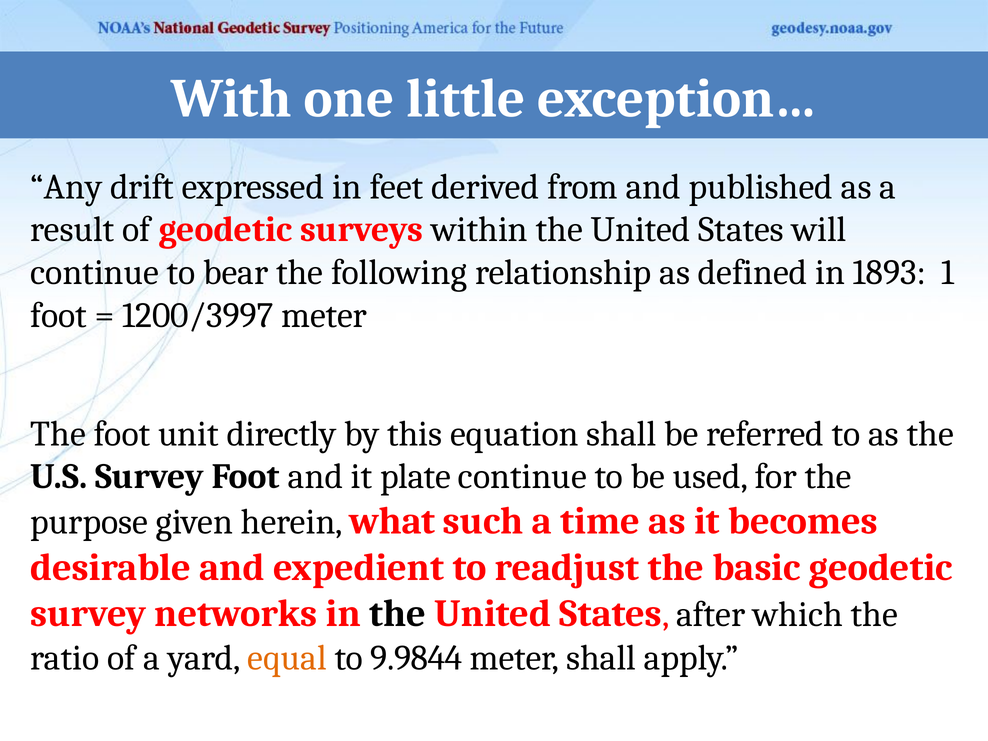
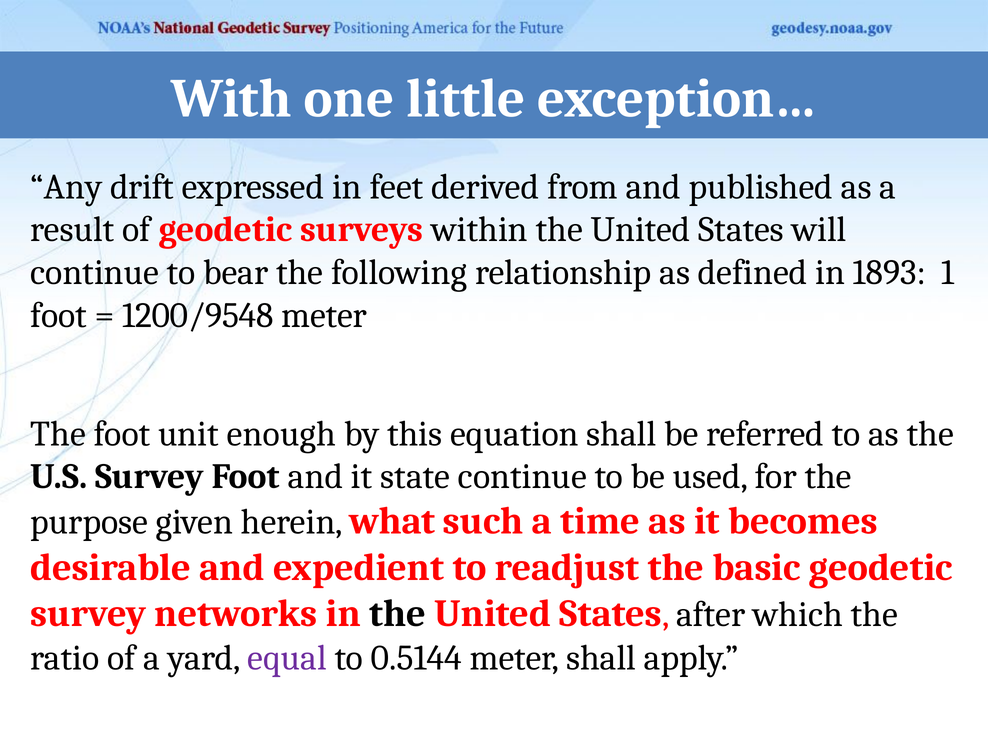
1200/3997: 1200/3997 -> 1200/9548 (198, 315)
directly: directly -> enough (281, 434)
plate: plate -> state (415, 477)
equal colour: orange -> purple (287, 658)
9.9844: 9.9844 -> 0.5144 (416, 658)
